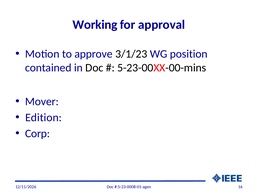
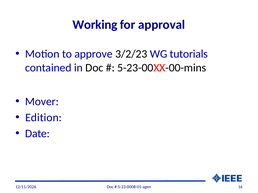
3/1/23: 3/1/23 -> 3/2/23 (131, 54)
position: position -> tutorials (189, 54)
Corp: Corp -> Date (37, 134)
